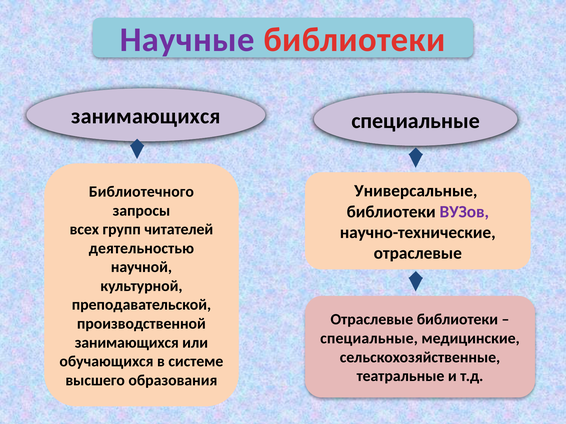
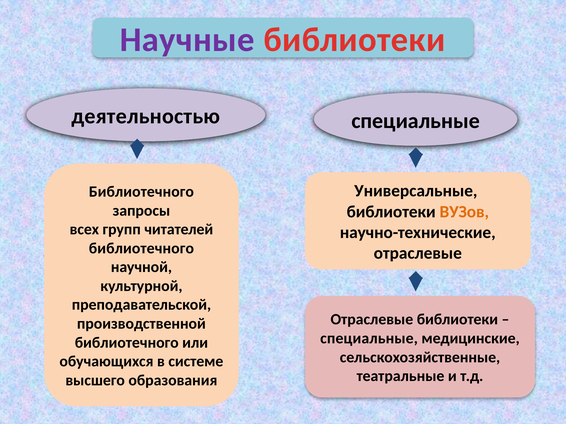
занимающихся: занимающихся -> деятельностью (146, 116)
ВУЗов colour: purple -> orange (464, 212)
деятельностью: деятельностью -> библиотечного (141, 249)
занимающихся: занимающихся -> библиотечного (127, 343)
